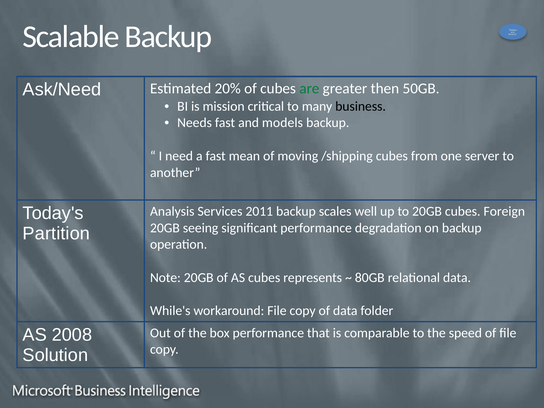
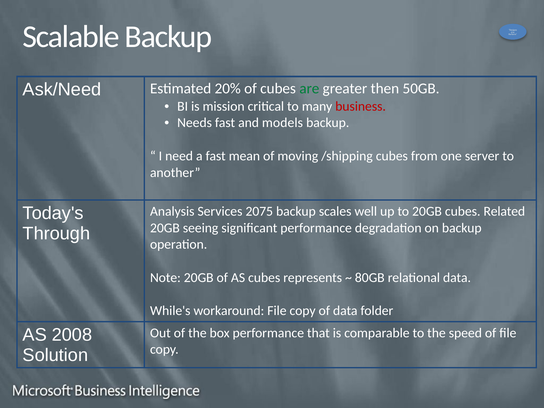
business colour: black -> red (361, 106)
2011: 2011 -> 2075 (259, 211)
Foreign: Foreign -> Related (504, 211)
Partition: Partition -> Through (56, 233)
